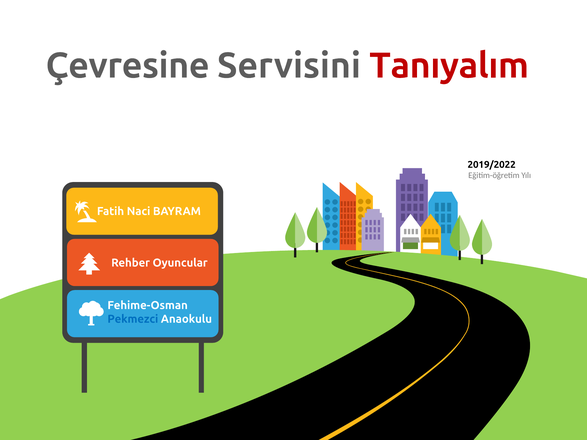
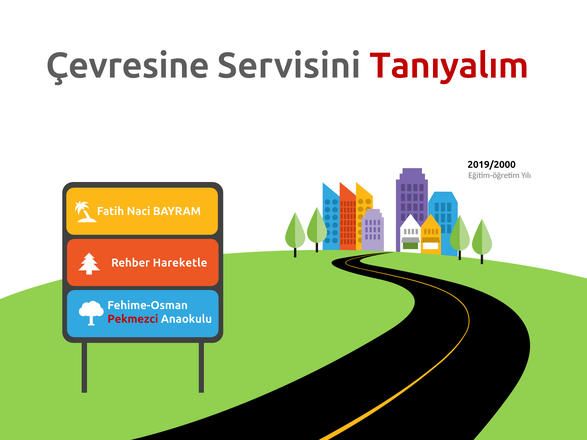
2019/2022: 2019/2022 -> 2019/2000 (492, 165)
Oyuncular: Oyuncular -> Hareketle (180, 263)
Pekmezci colour: blue -> red (133, 319)
